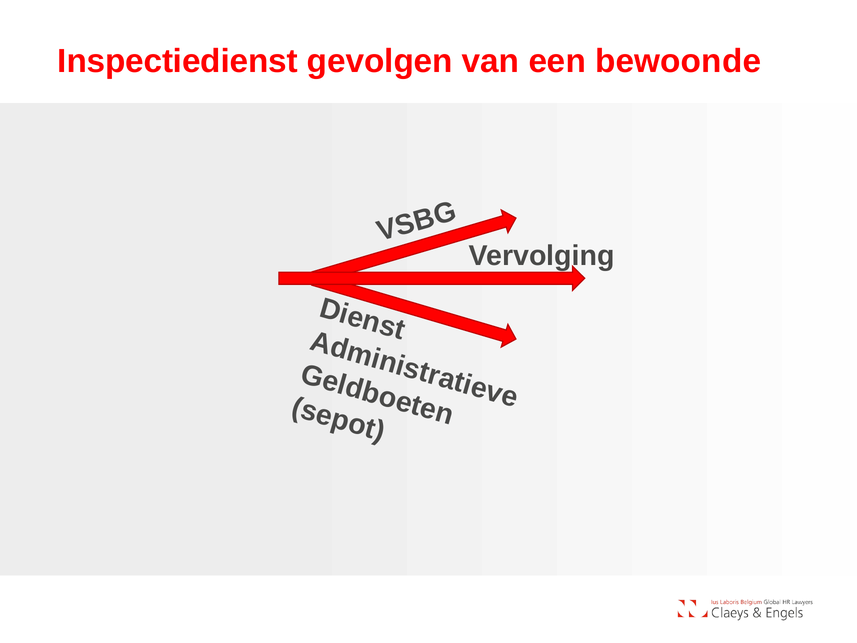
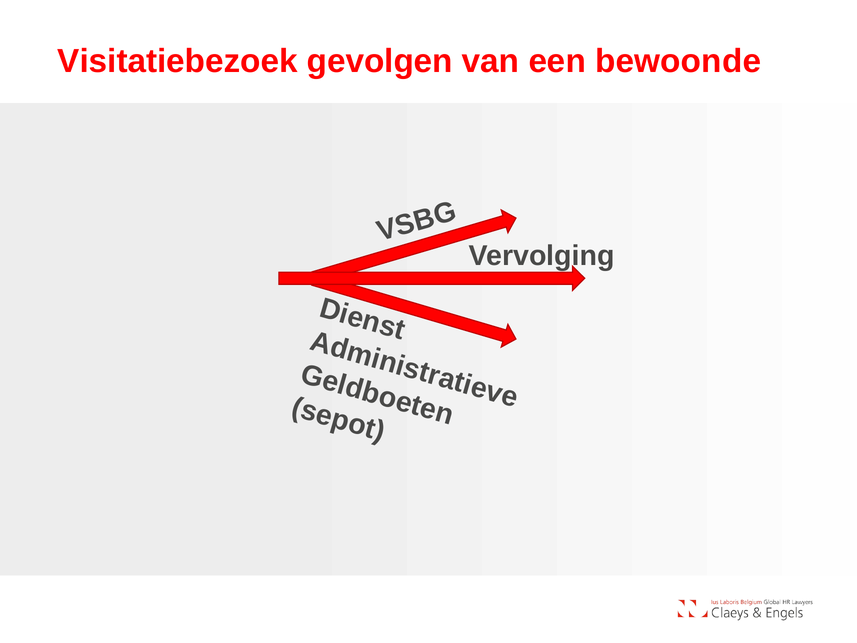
Inspectiedienst: Inspectiedienst -> Visitatiebezoek (178, 61)
